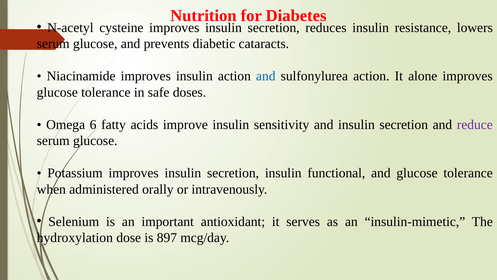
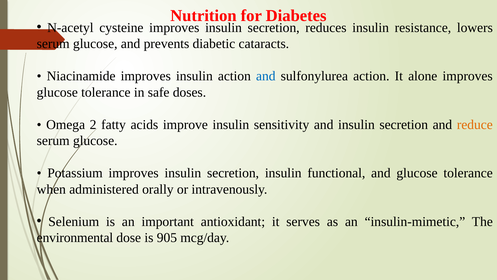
6: 6 -> 2 (93, 124)
reduce colour: purple -> orange (475, 124)
hydroxylation: hydroxylation -> environmental (75, 237)
897: 897 -> 905 (167, 237)
